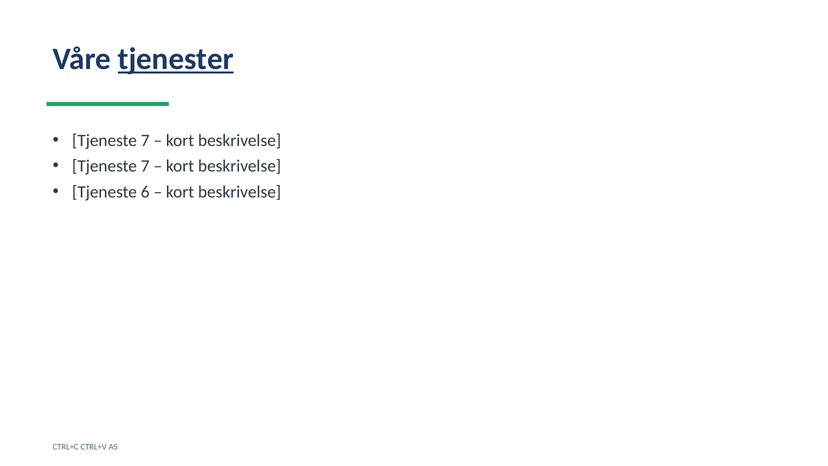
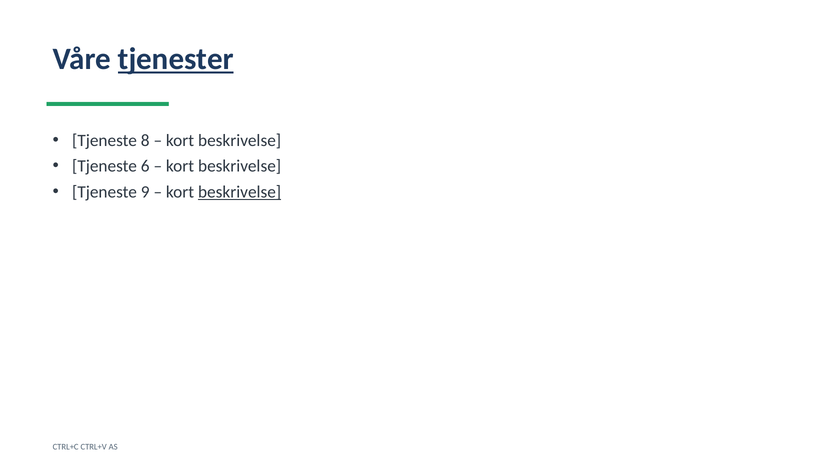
7: 7 -> 8 (145, 140)
7: 7 -> 6 (145, 166)
6: 6 -> 9 (145, 192)
beskrivelse underline: none -> present (240, 192)
